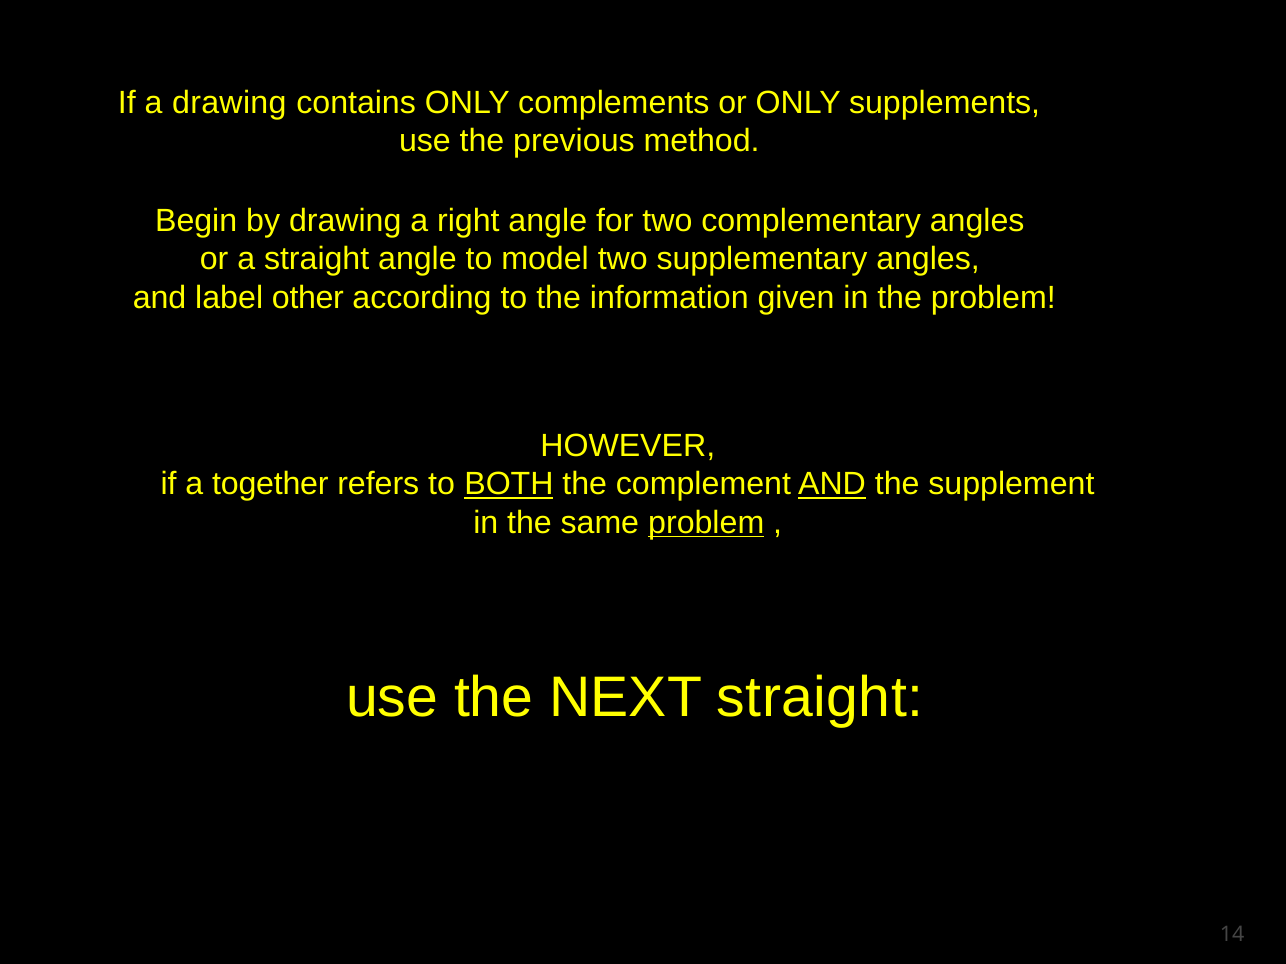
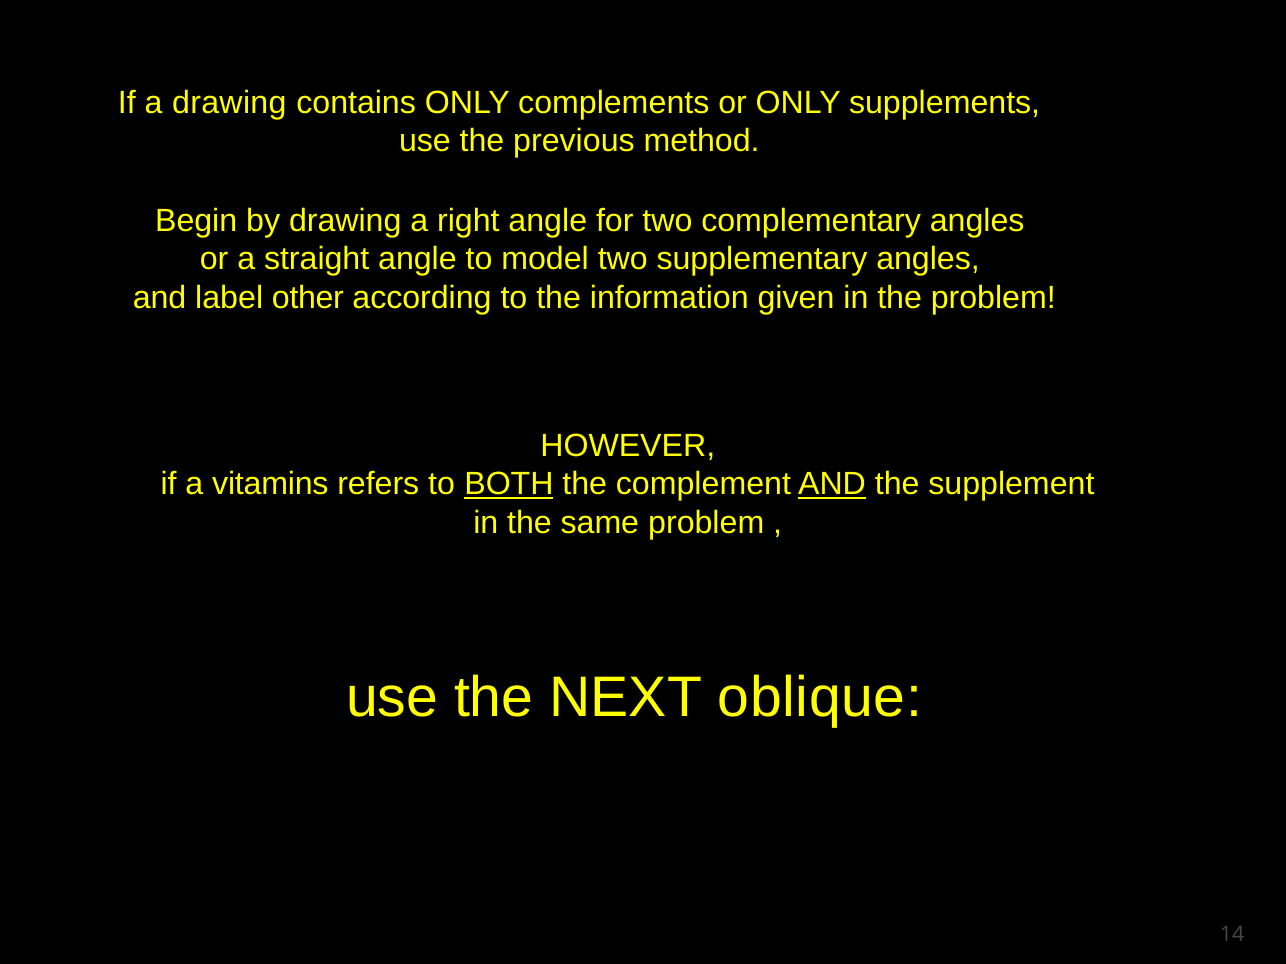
together: together -> vitamins (270, 484)
problem underline: present -> none (706, 523)
NEXT straight: straight -> oblique (820, 698)
